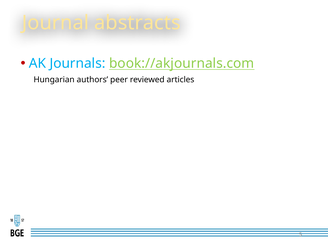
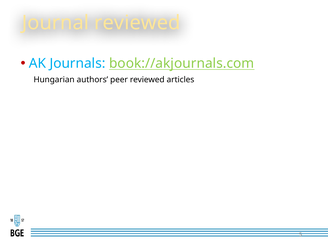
Journal abstracts: abstracts -> reviewed (137, 23)
